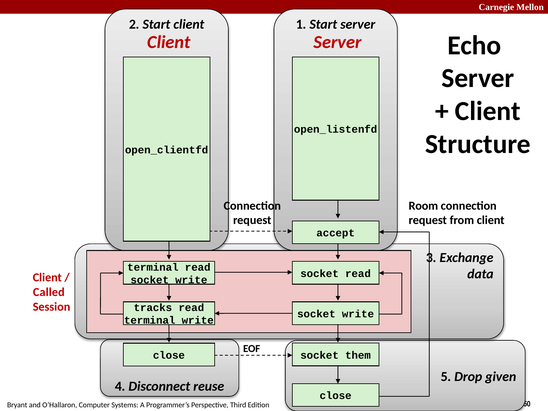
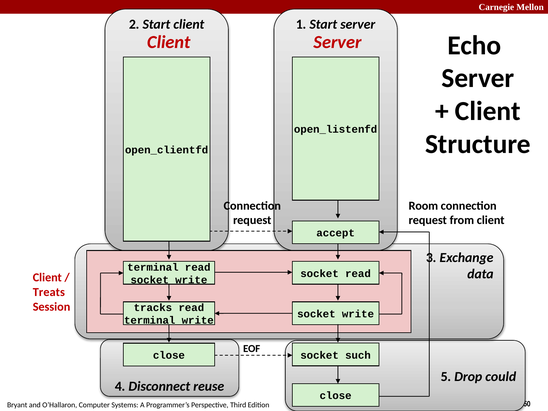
Called: Called -> Treats (49, 292)
them: them -> such (358, 355)
given: given -> could (501, 377)
